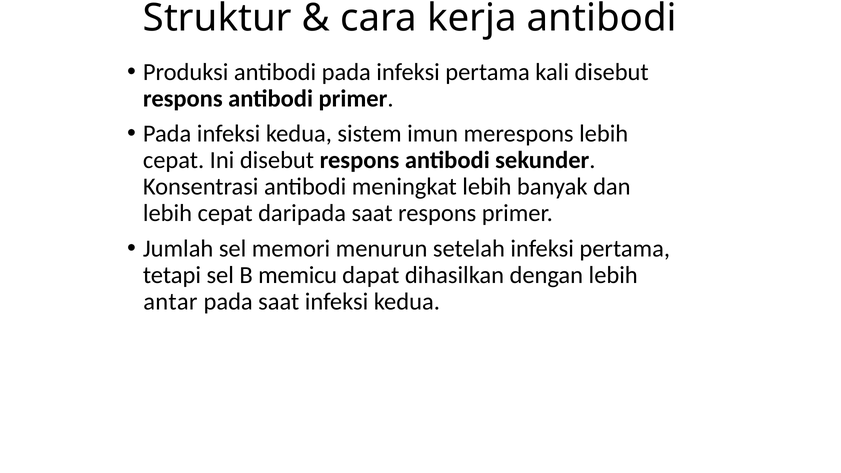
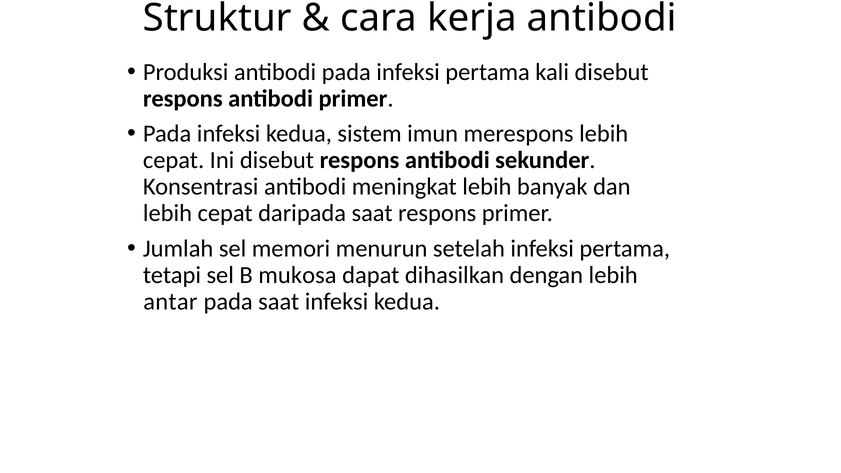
memicu: memicu -> mukosa (297, 275)
